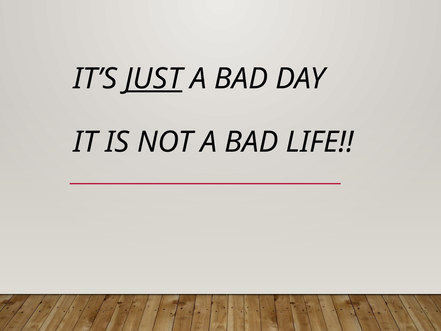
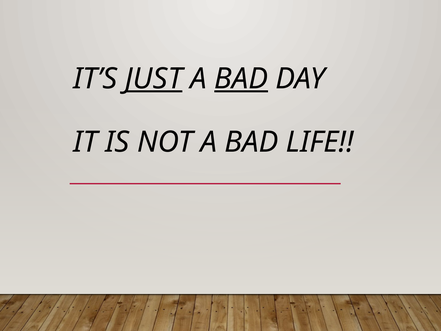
BAD underline: none -> present (241, 79)
